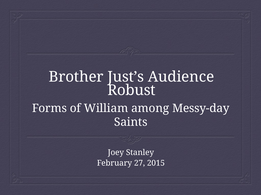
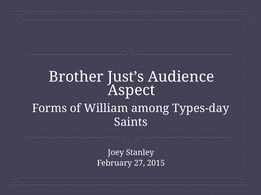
Robust: Robust -> Aspect (131, 91)
Messy-day: Messy-day -> Types-day (201, 109)
